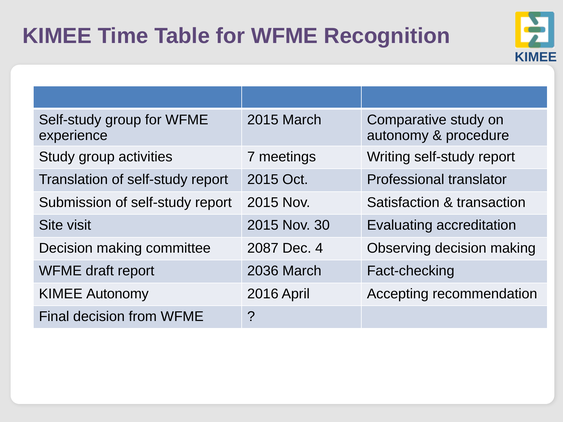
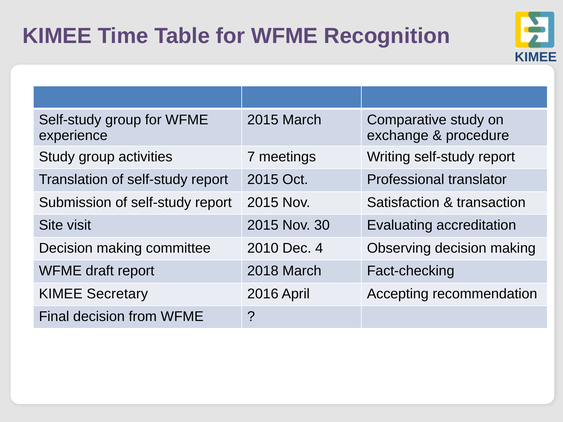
autonomy: autonomy -> exchange (398, 136)
2087: 2087 -> 2010 (263, 248)
2036: 2036 -> 2018 (263, 271)
KIMEE Autonomy: Autonomy -> Secretary (117, 294)
